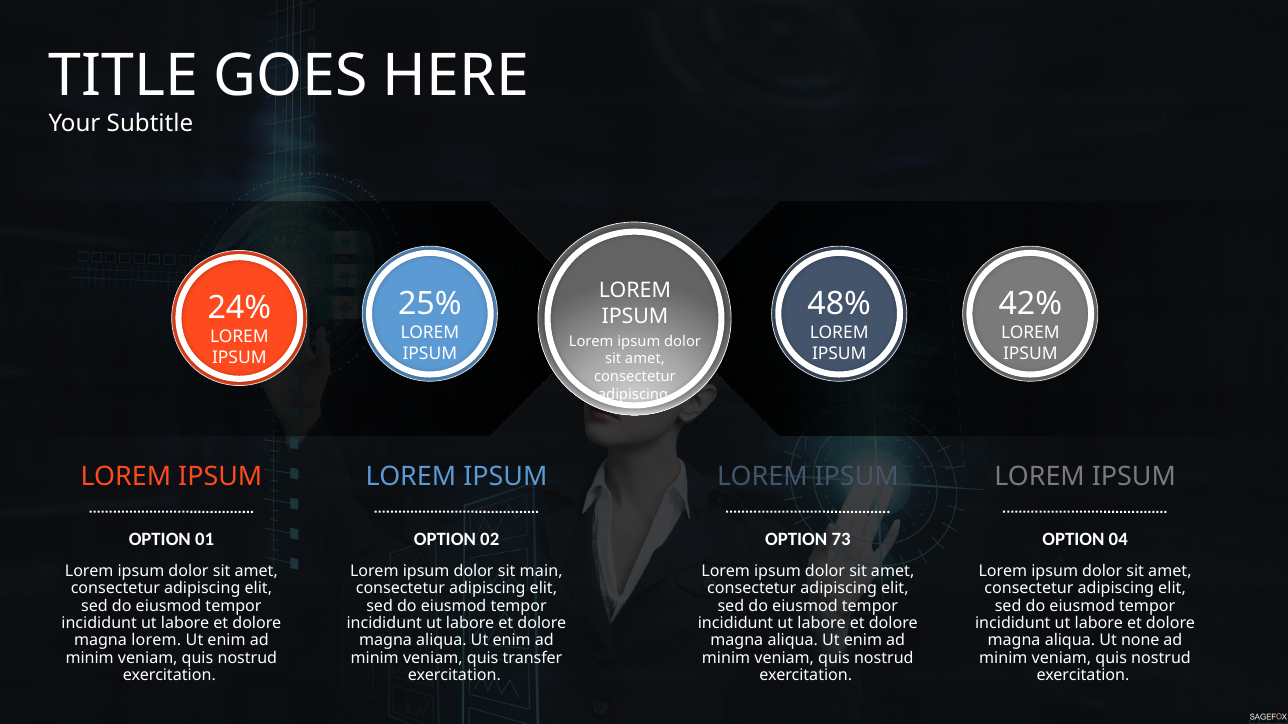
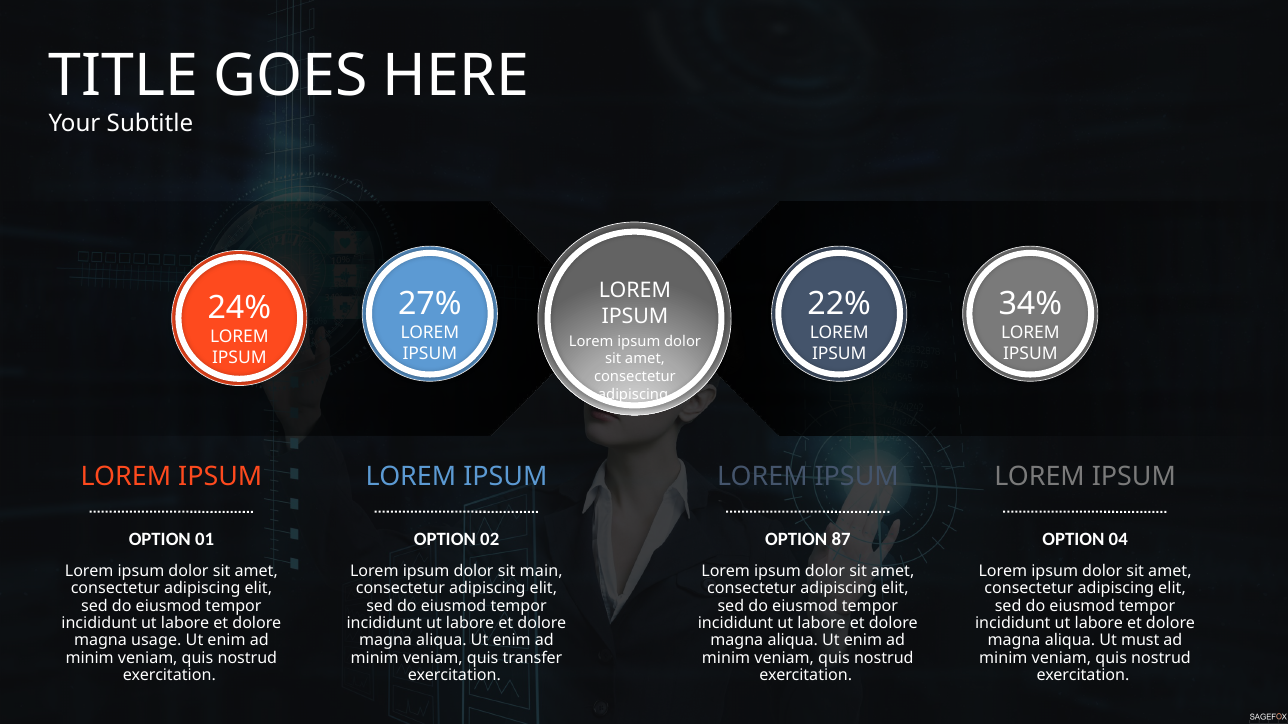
25%: 25% -> 27% (430, 304)
48%: 48% -> 22% (839, 304)
42%: 42% -> 34% (1030, 304)
73: 73 -> 87 (841, 539)
magna lorem: lorem -> usage (156, 641)
none: none -> must (1140, 641)
